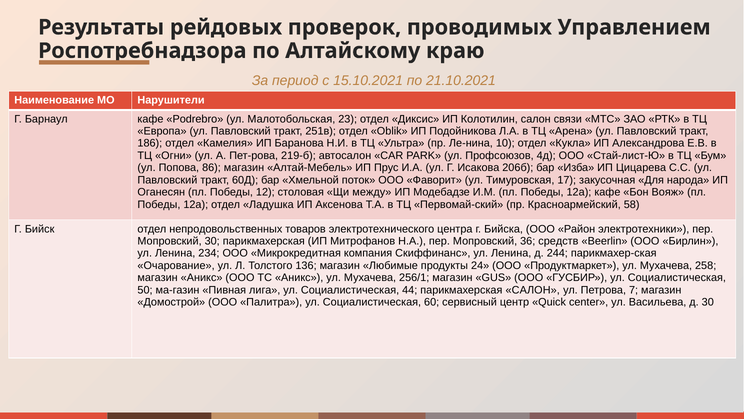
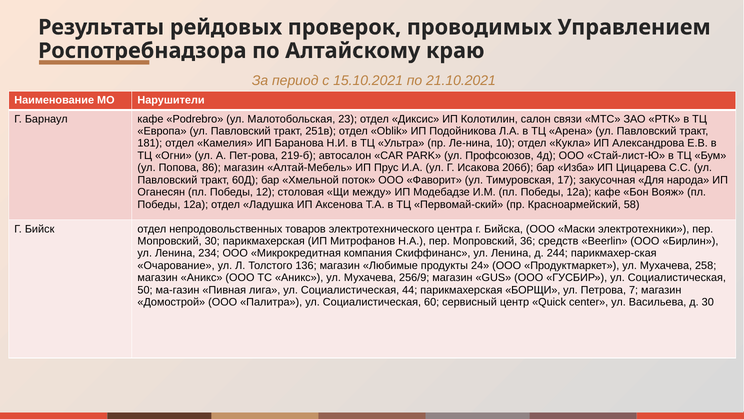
186: 186 -> 181 (150, 143)
Район: Район -> Маски (577, 229)
256/1: 256/1 -> 256/9 (414, 277)
парикмахерская САЛОН: САЛОН -> БОРЩИ (533, 290)
